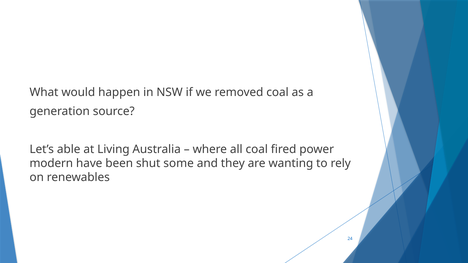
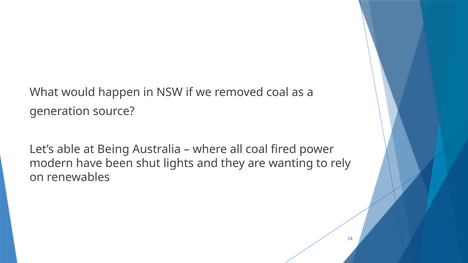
Living: Living -> Being (113, 149)
some: some -> lights (179, 163)
